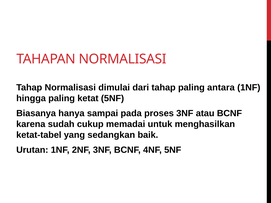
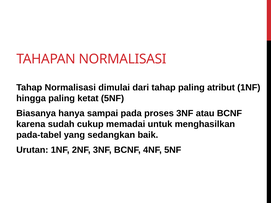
antara: antara -> atribut (221, 88)
ketat-tabel: ketat-tabel -> pada-tabel (39, 135)
